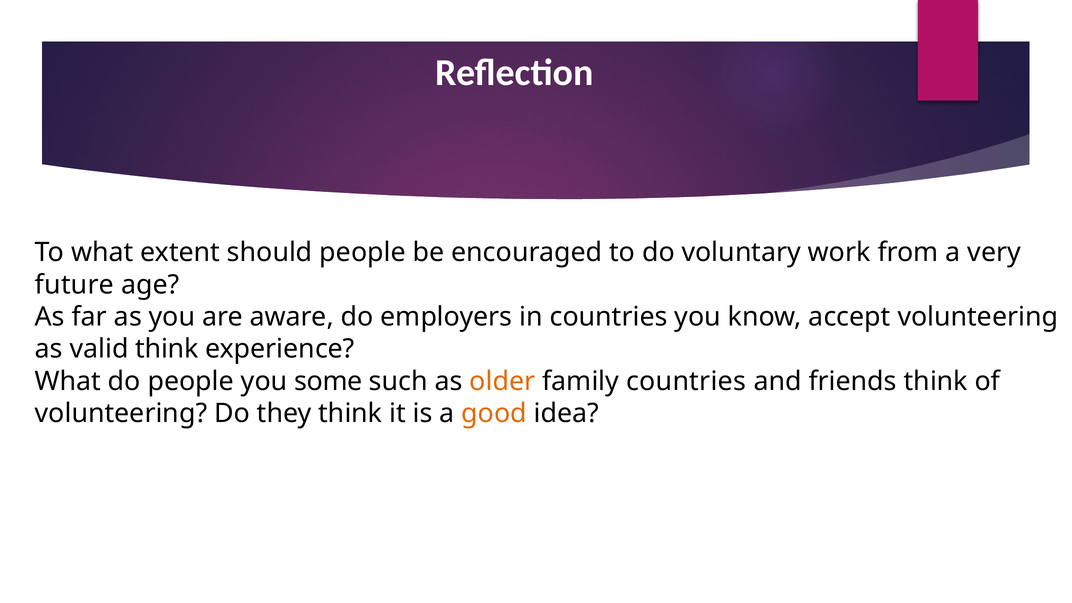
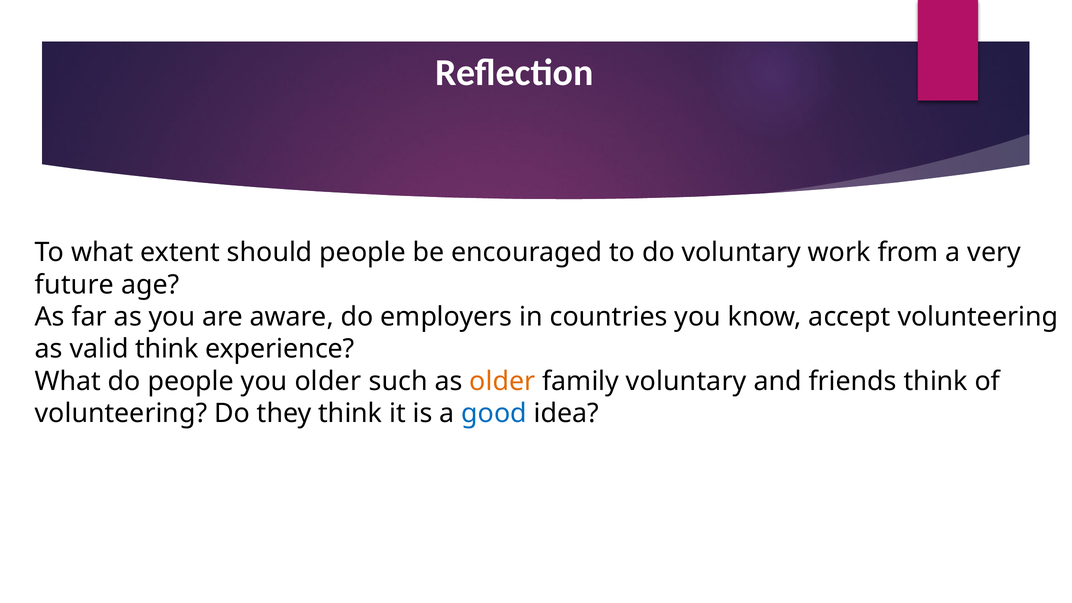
you some: some -> older (328, 381)
family countries: countries -> voluntary (686, 381)
good colour: orange -> blue (494, 413)
